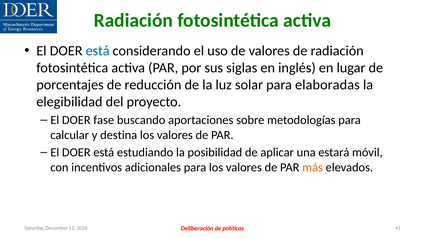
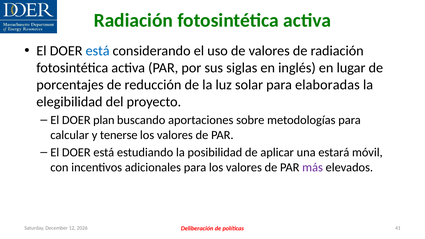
fase: fase -> plan (104, 120)
destina: destina -> tenerse (119, 135)
más colour: orange -> purple (313, 167)
